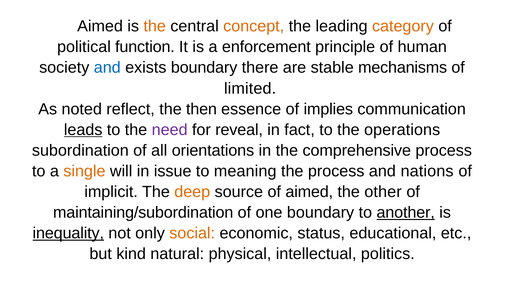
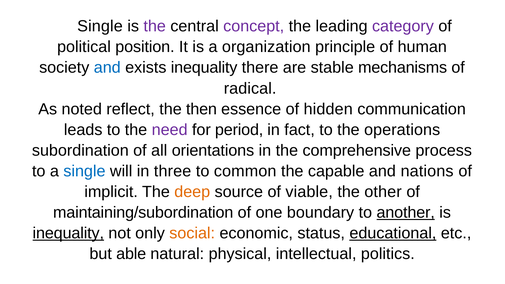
Aimed: Aimed -> Single (100, 26)
the colour: orange -> purple (155, 26)
concept colour: orange -> purple (254, 26)
category colour: orange -> purple (403, 26)
function: function -> position (145, 47)
enforcement: enforcement -> organization (266, 47)
exists boundary: boundary -> inequality (204, 68)
limited: limited -> radical (250, 88)
implies: implies -> hidden (328, 109)
leads underline: present -> none (83, 130)
reveal: reveal -> period (239, 130)
single colour: orange -> blue (84, 171)
issue: issue -> three (173, 171)
meaning: meaning -> common (245, 171)
the process: process -> capable (336, 171)
of aimed: aimed -> viable (309, 192)
educational underline: none -> present (393, 233)
kind: kind -> able (131, 254)
